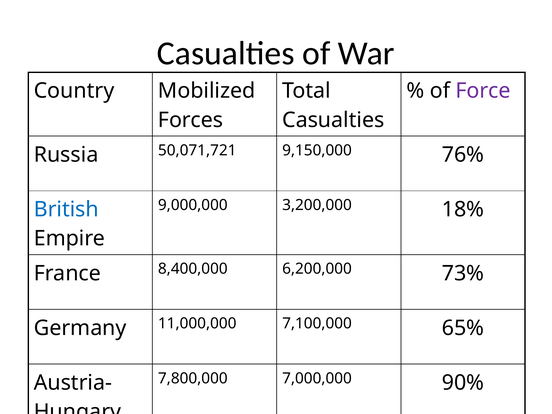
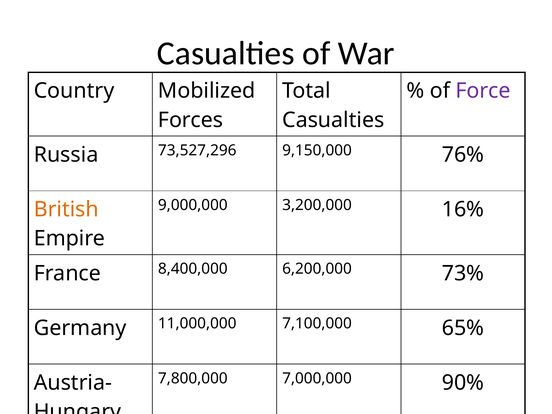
50,071,721: 50,071,721 -> 73,527,296 (197, 150)
18%: 18% -> 16% (463, 209)
British colour: blue -> orange (66, 209)
